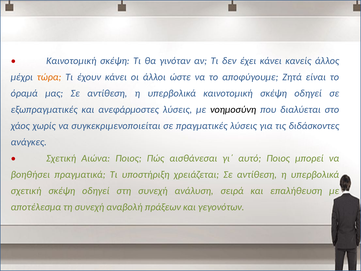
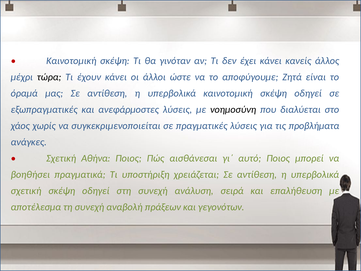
τώρα colour: orange -> black (49, 77)
διδάσκοντες: διδάσκοντες -> προβλήματα (314, 126)
Αιώνα: Αιώνα -> Αθήνα (96, 158)
